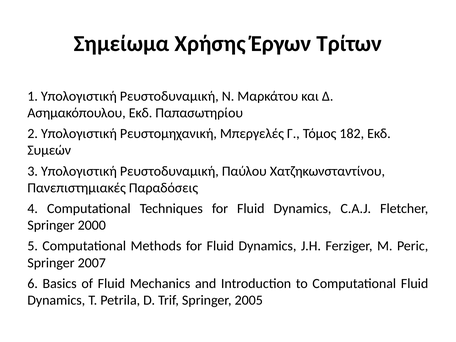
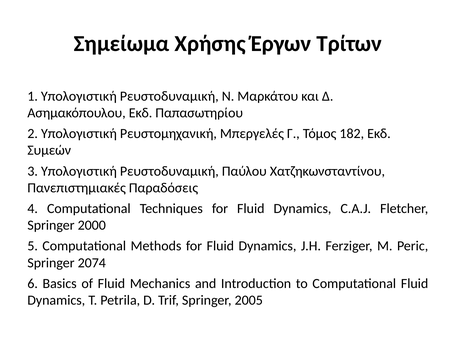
2007: 2007 -> 2074 (92, 263)
